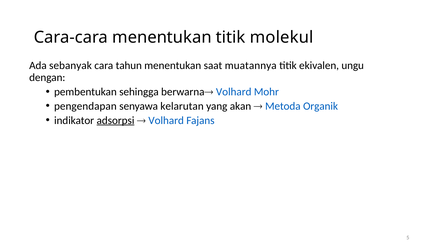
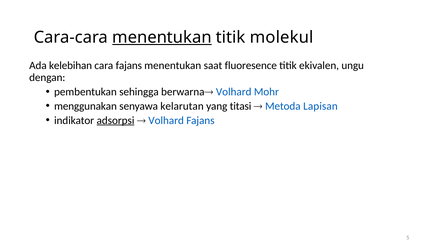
menentukan underline: none -> present (162, 37)
sebanyak: sebanyak -> kelebihan (71, 66)
cara tahun: tahun -> fajans (129, 66)
muatannya: muatannya -> fluoresence (251, 66)
pengendapan: pengendapan -> menggunakan (85, 106)
akan: akan -> titasi (241, 106)
Organik: Organik -> Lapisan (320, 106)
